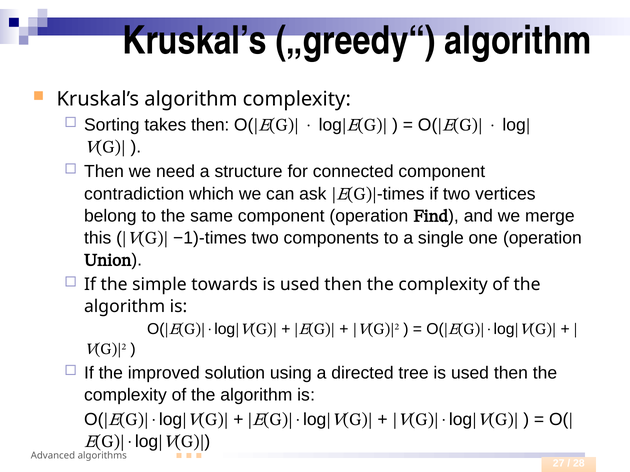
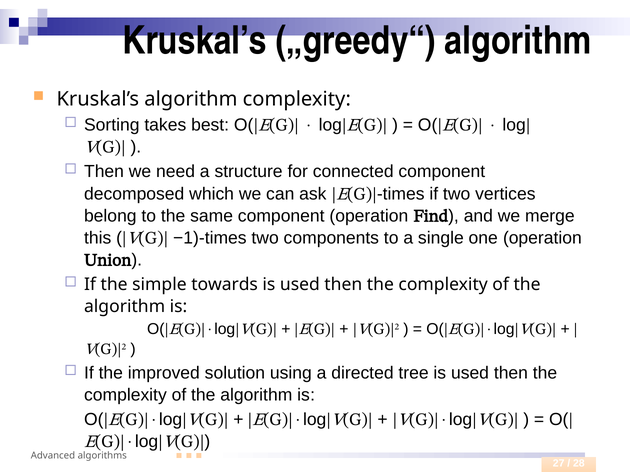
takes then: then -> best (210, 125)
contradiction: contradiction -> decomposed (134, 194)
